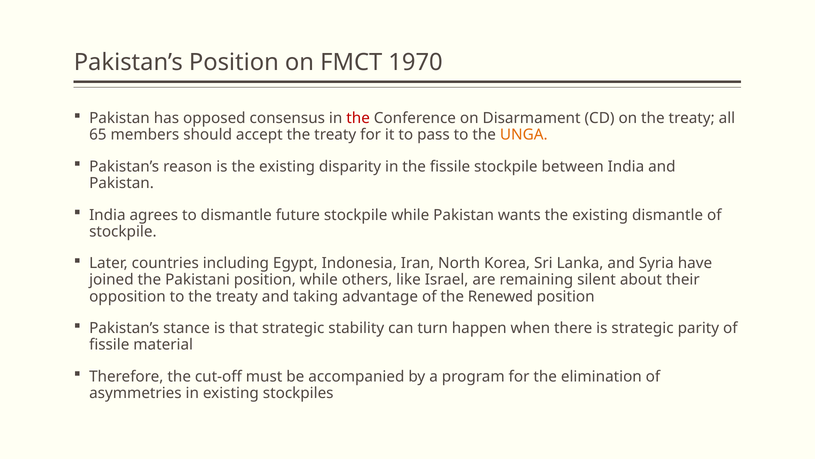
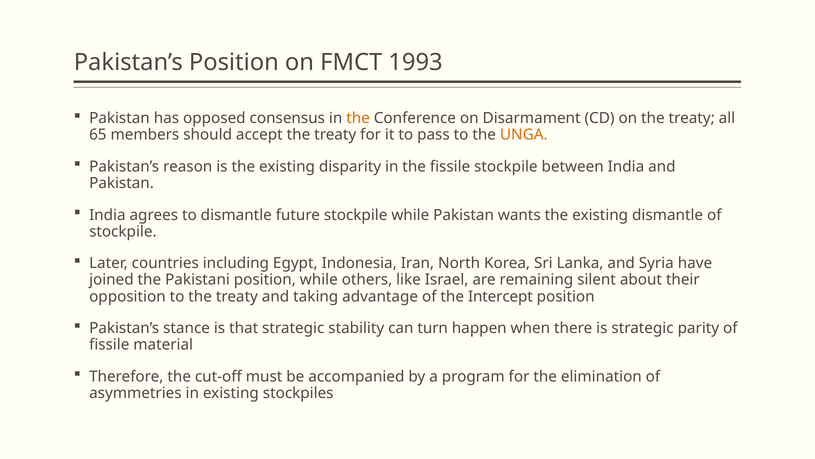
1970: 1970 -> 1993 (416, 62)
the colour: red -> orange (358, 118)
Renewed: Renewed -> Intercept (500, 296)
